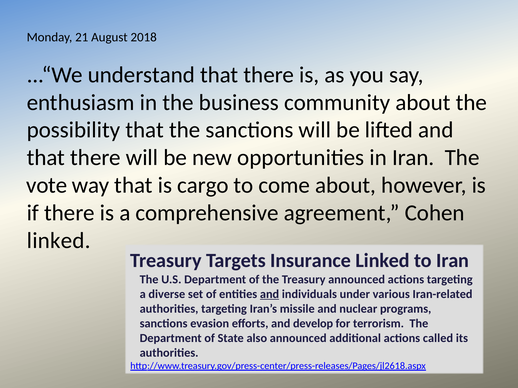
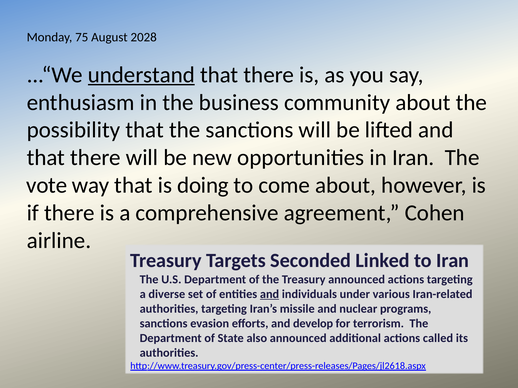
21: 21 -> 75 (82, 37)
2018: 2018 -> 2028 (144, 37)
understand underline: none -> present (141, 75)
cargo: cargo -> doing (203, 185)
linked: linked -> airline (59, 241)
Insurance: Insurance -> Seconded (311, 261)
